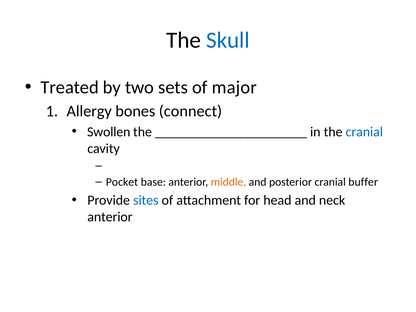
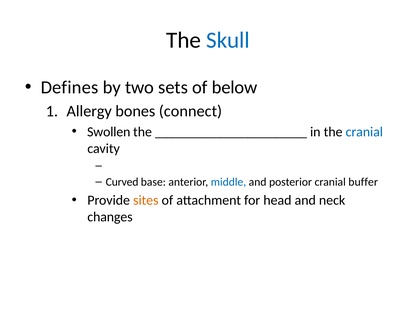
Treated: Treated -> Defines (70, 87)
major: major -> below (235, 87)
Pocket: Pocket -> Curved (122, 182)
middle colour: orange -> blue (228, 182)
sites colour: blue -> orange (146, 200)
anterior: anterior -> changes (110, 217)
